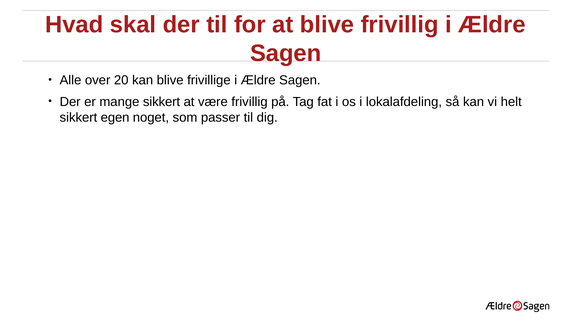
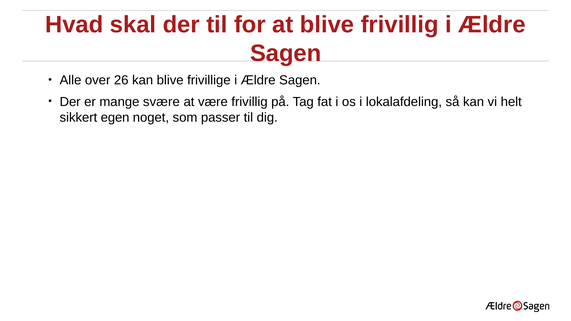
20: 20 -> 26 (121, 80)
mange sikkert: sikkert -> svære (161, 102)
